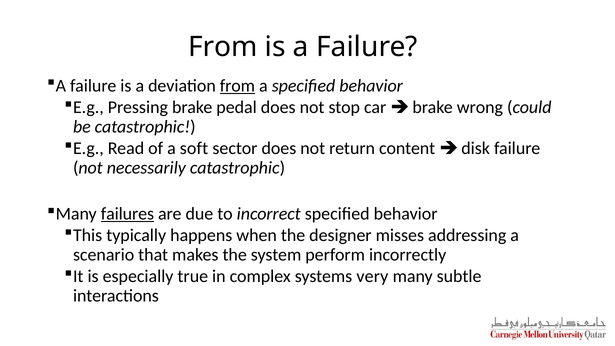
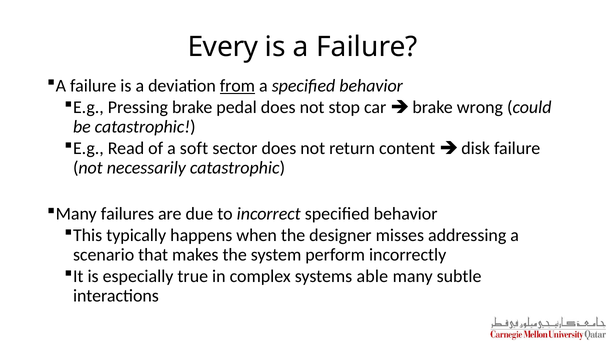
From: From -> Every (223, 47)
failures underline: present -> none (127, 214)
very: very -> able (372, 276)
